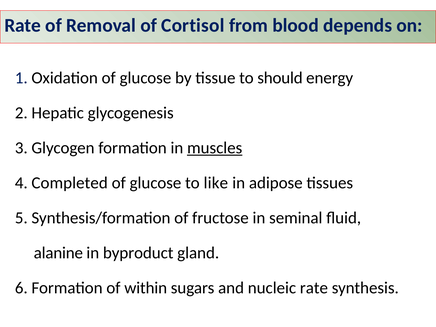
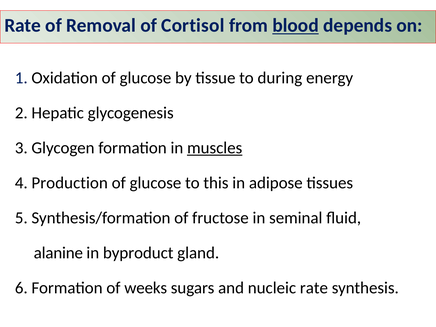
blood underline: none -> present (296, 26)
should: should -> during (280, 78)
Completed: Completed -> Production (70, 183)
like: like -> this (216, 183)
within: within -> weeks (146, 288)
